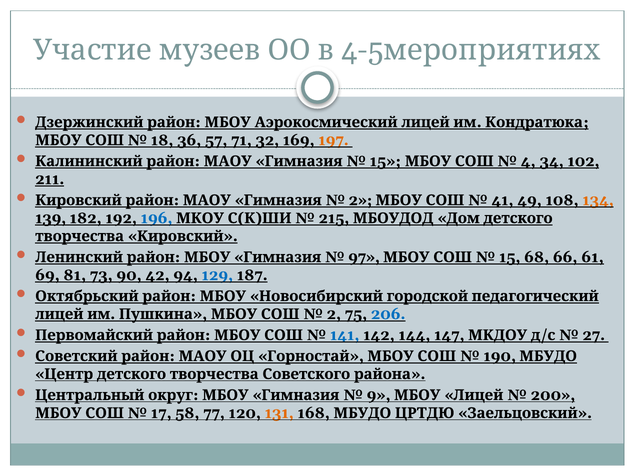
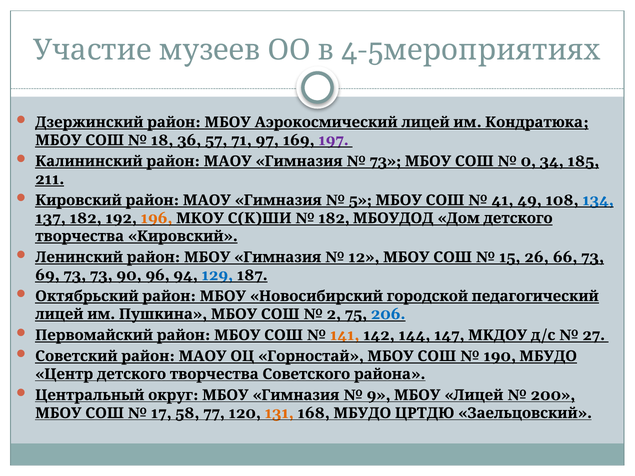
32: 32 -> 97 (267, 140)
197 colour: orange -> purple (334, 140)
15: 15 -> 73 (385, 161)
4: 4 -> 0 (528, 161)
102: 102 -> 185 (583, 161)
2: 2 -> 5 (360, 200)
134 colour: orange -> blue (598, 200)
139: 139 -> 137 (50, 218)
196 colour: blue -> orange (157, 218)
215: 215 -> 182 (334, 218)
97: 97 -> 12 (364, 257)
68: 68 -> 26 (537, 257)
66 61: 61 -> 73 (593, 257)
69 81: 81 -> 73 (75, 275)
42: 42 -> 96 (158, 275)
141 colour: blue -> orange (345, 335)
